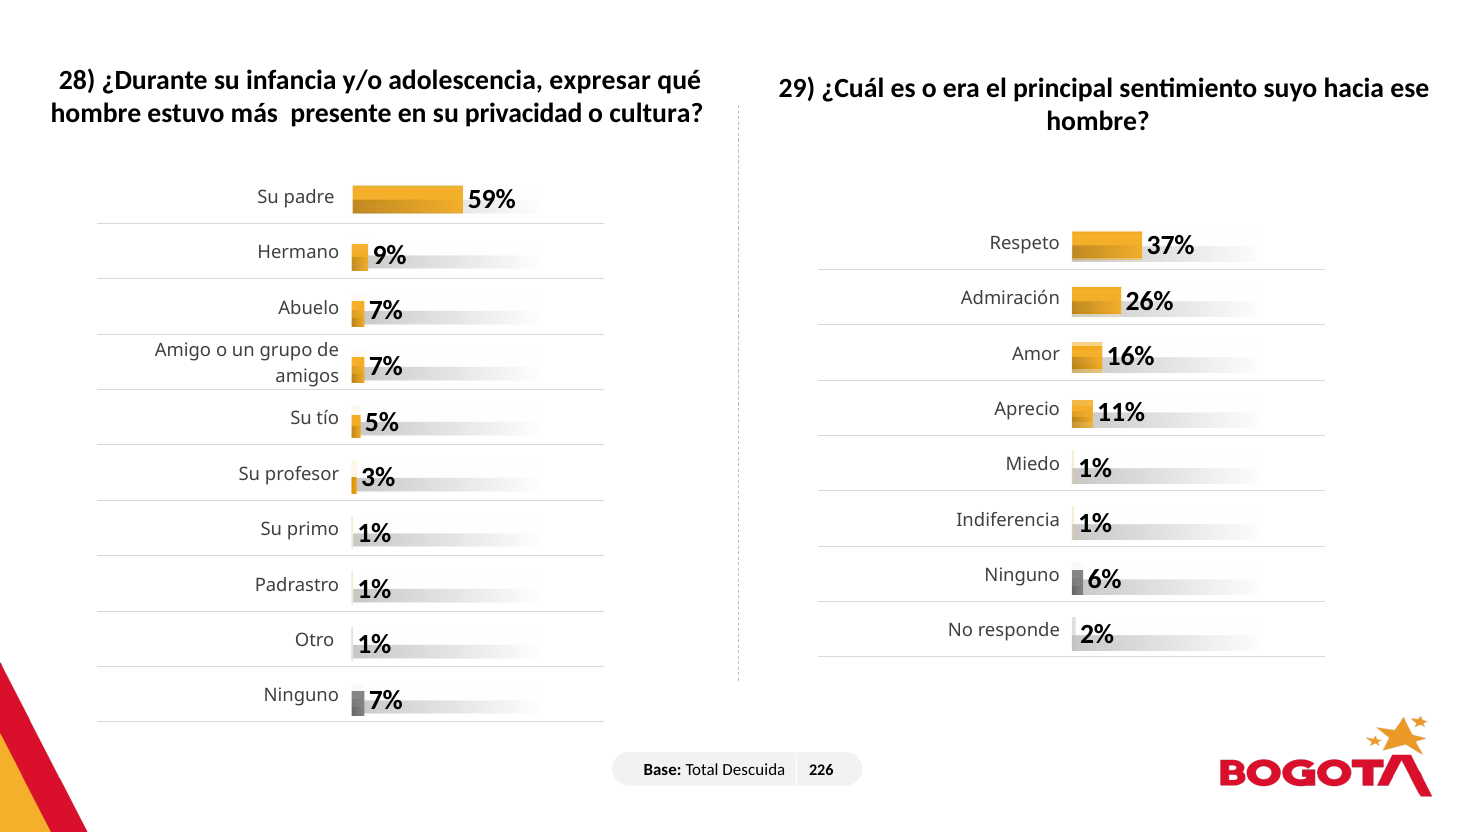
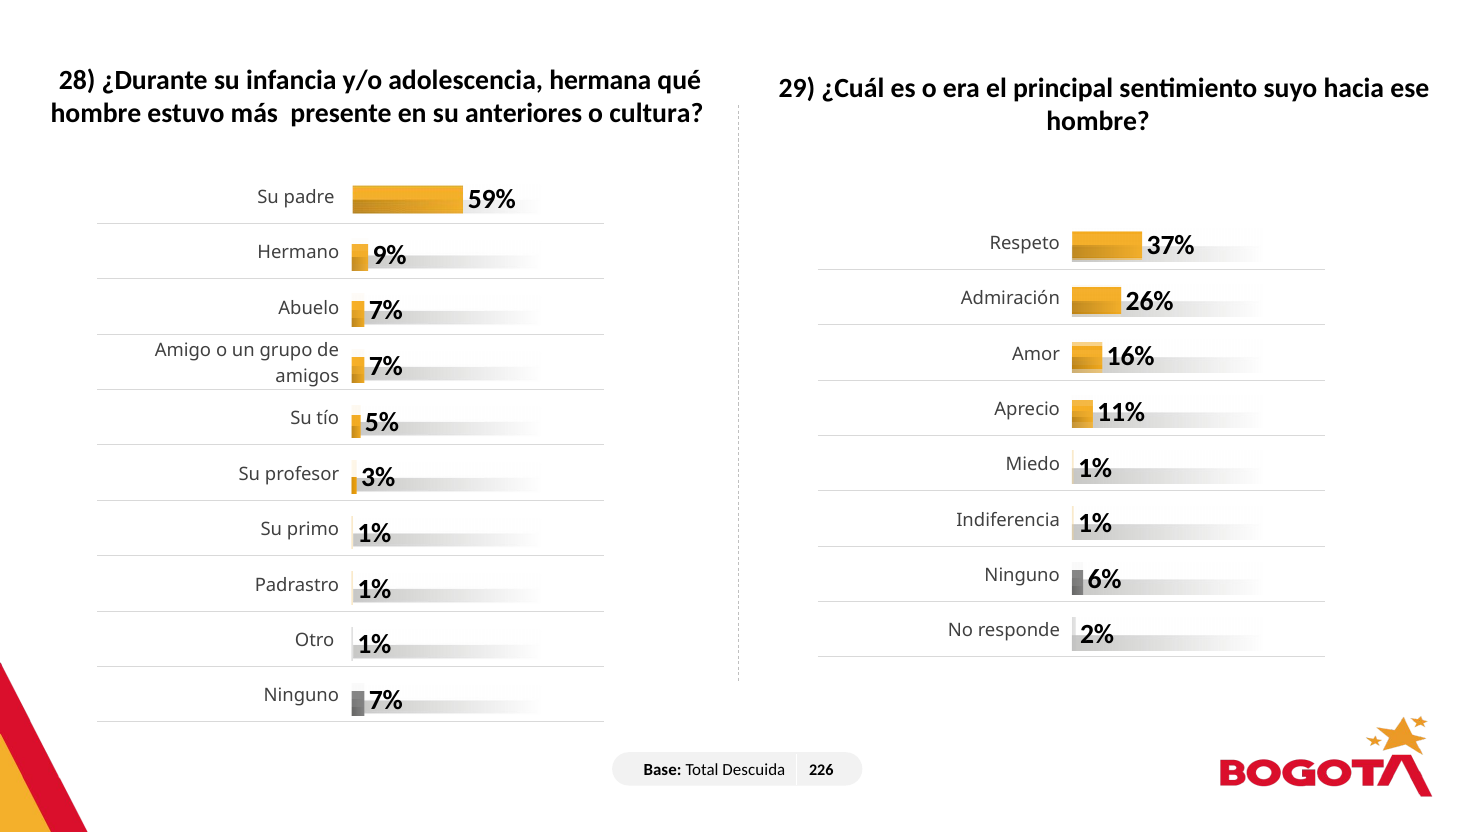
expresar: expresar -> hermana (600, 80)
privacidad: privacidad -> anteriores (524, 114)
